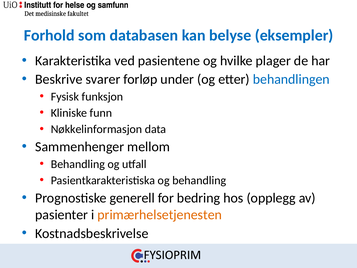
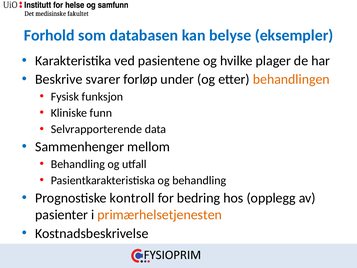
behandlingen colour: blue -> orange (291, 79)
Nøkkelinformasjon: Nøkkelinformasjon -> Selvrapporterende (96, 129)
generell: generell -> kontroll (132, 198)
